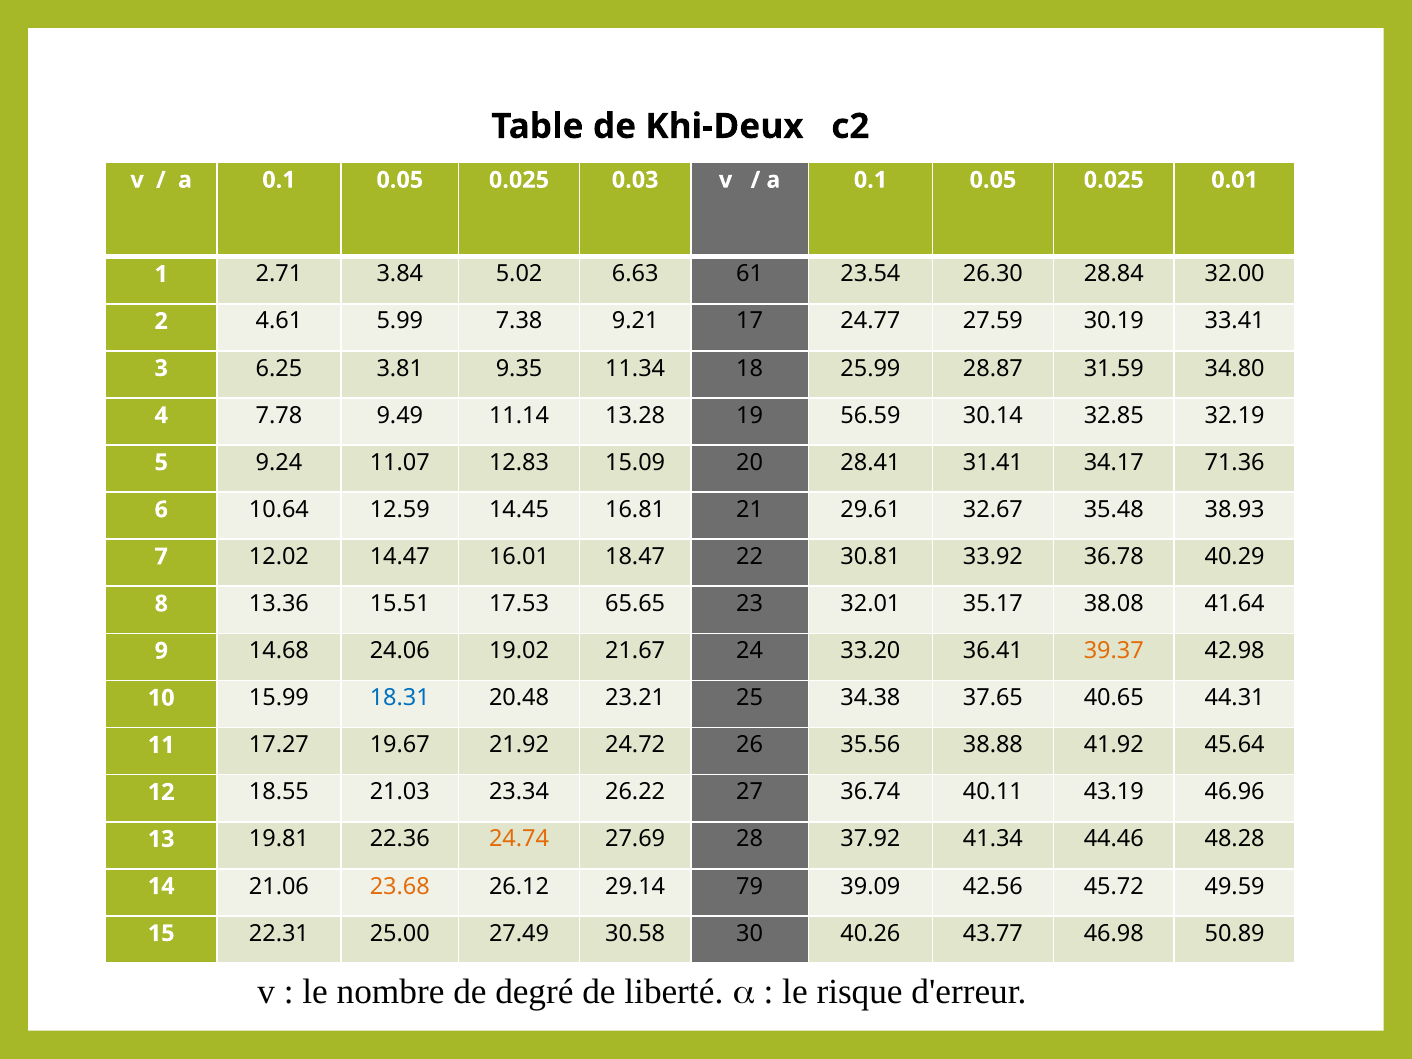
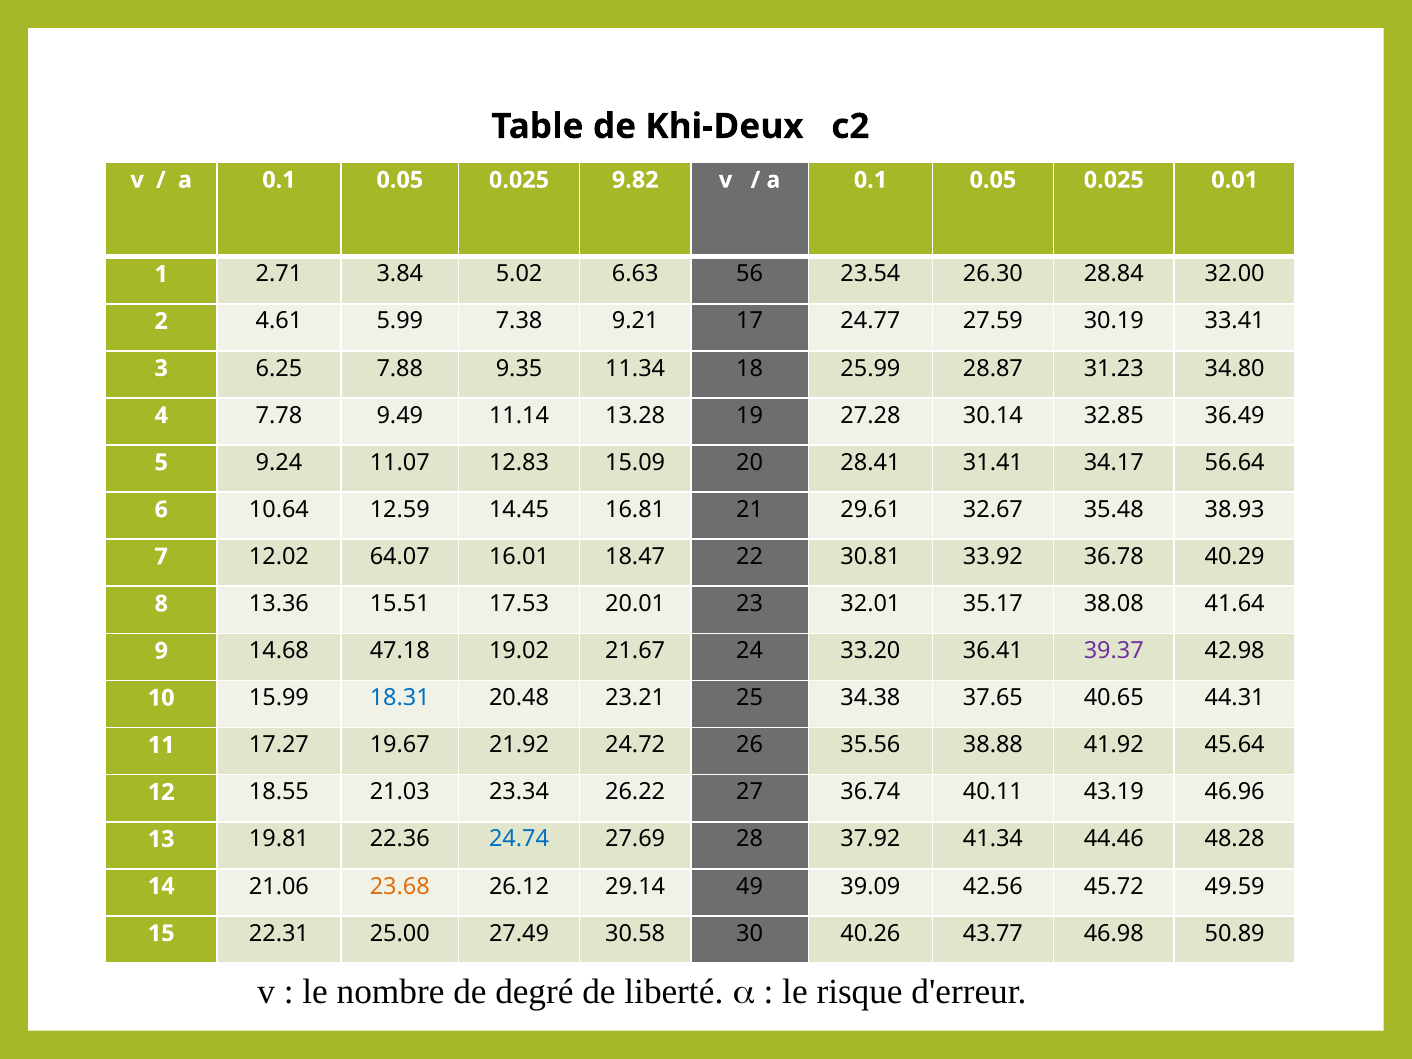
0.03: 0.03 -> 9.82 (635, 180)
61: 61 -> 56 (750, 274)
3.81: 3.81 -> 7.88 (400, 368)
31.59: 31.59 -> 31.23 (1114, 368)
56.59: 56.59 -> 27.28 (870, 415)
32.19: 32.19 -> 36.49 (1235, 415)
71.36: 71.36 -> 56.64 (1235, 462)
14.47: 14.47 -> 64.07 (400, 557)
65.65: 65.65 -> 20.01 (635, 604)
24.06: 24.06 -> 47.18 (400, 651)
39.37 colour: orange -> purple (1114, 651)
24.74 colour: orange -> blue (519, 839)
79: 79 -> 49 (750, 886)
